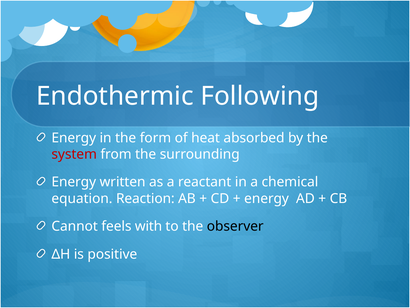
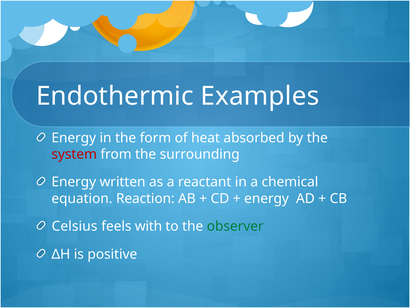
Following: Following -> Examples (260, 96)
Cannot: Cannot -> Celsius (75, 226)
observer colour: black -> green (235, 226)
